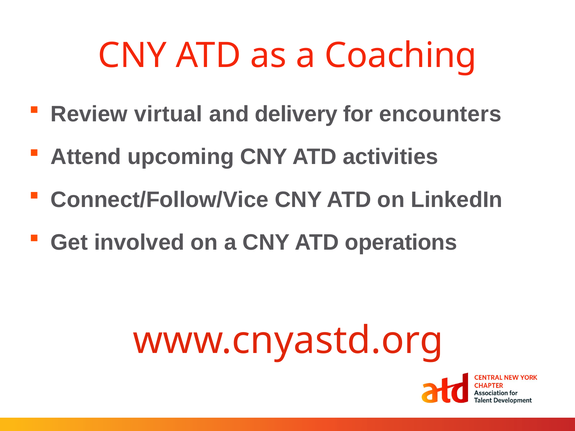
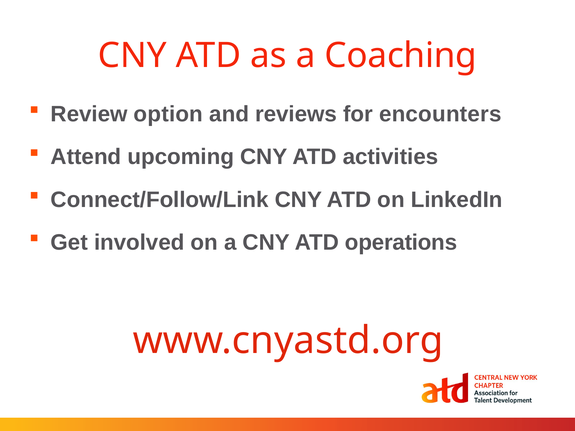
virtual: virtual -> option (168, 114)
delivery: delivery -> reviews (296, 114)
Connect/Follow/Vice: Connect/Follow/Vice -> Connect/Follow/Link (160, 200)
